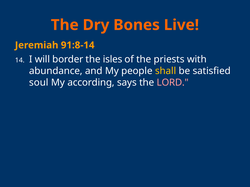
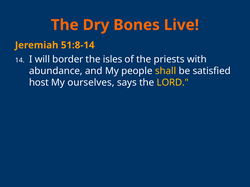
91:8-14: 91:8-14 -> 51:8-14 (78, 45)
soul: soul -> host (39, 83)
according: according -> ourselves (91, 83)
LORD colour: pink -> yellow (173, 83)
